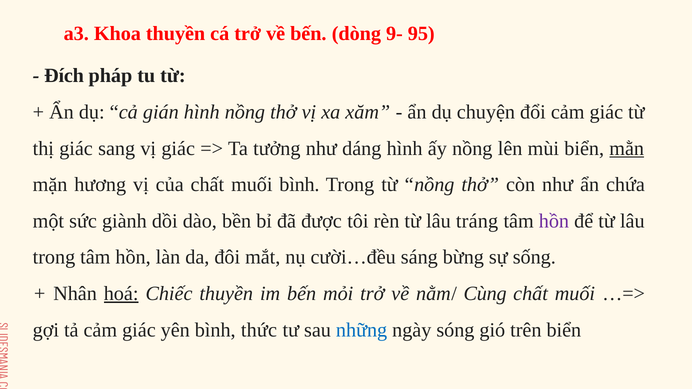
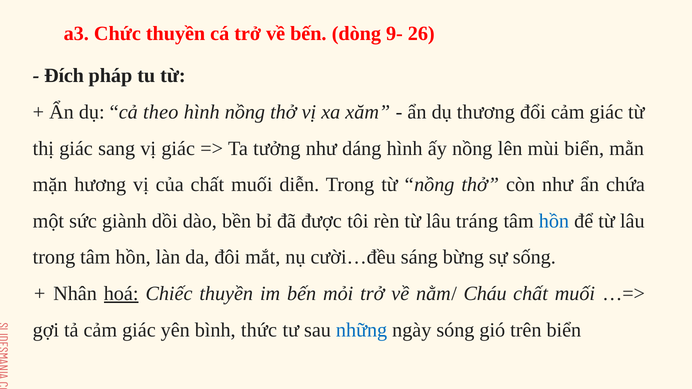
Khoa: Khoa -> Chức (117, 34)
95: 95 -> 26 (421, 34)
gián: gián -> theo (161, 112)
chuyện: chuyện -> thương (486, 112)
mằn underline: present -> none (627, 148)
muối bình: bình -> diễn (299, 185)
hồn colour: purple -> blue (554, 221)
Cùng: Cùng -> Cháu (485, 294)
